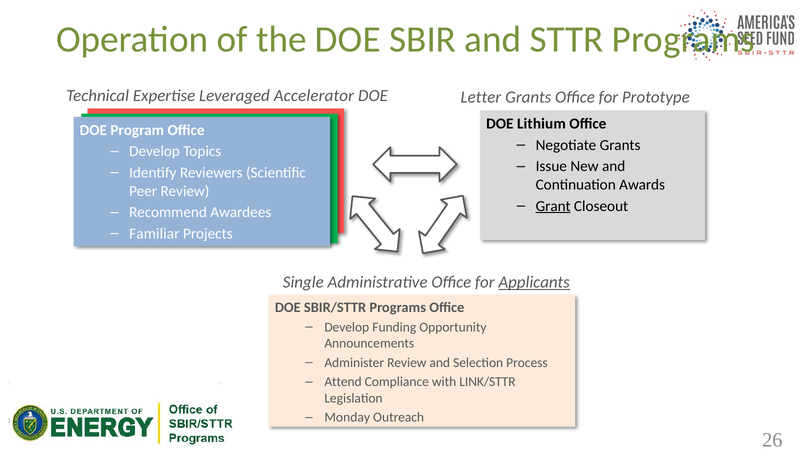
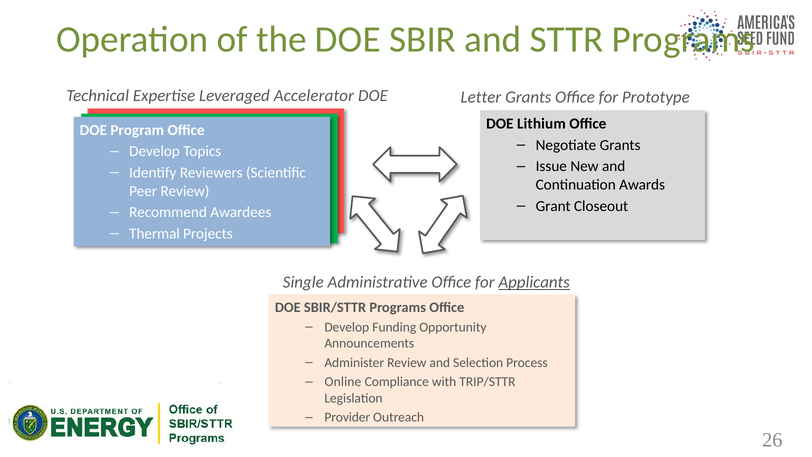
Grant underline: present -> none (553, 206)
Familiar: Familiar -> Thermal (155, 234)
Attend: Attend -> Online (343, 382)
LINK/STTR: LINK/STTR -> TRIP/STTR (487, 382)
Monday: Monday -> Provider (347, 417)
